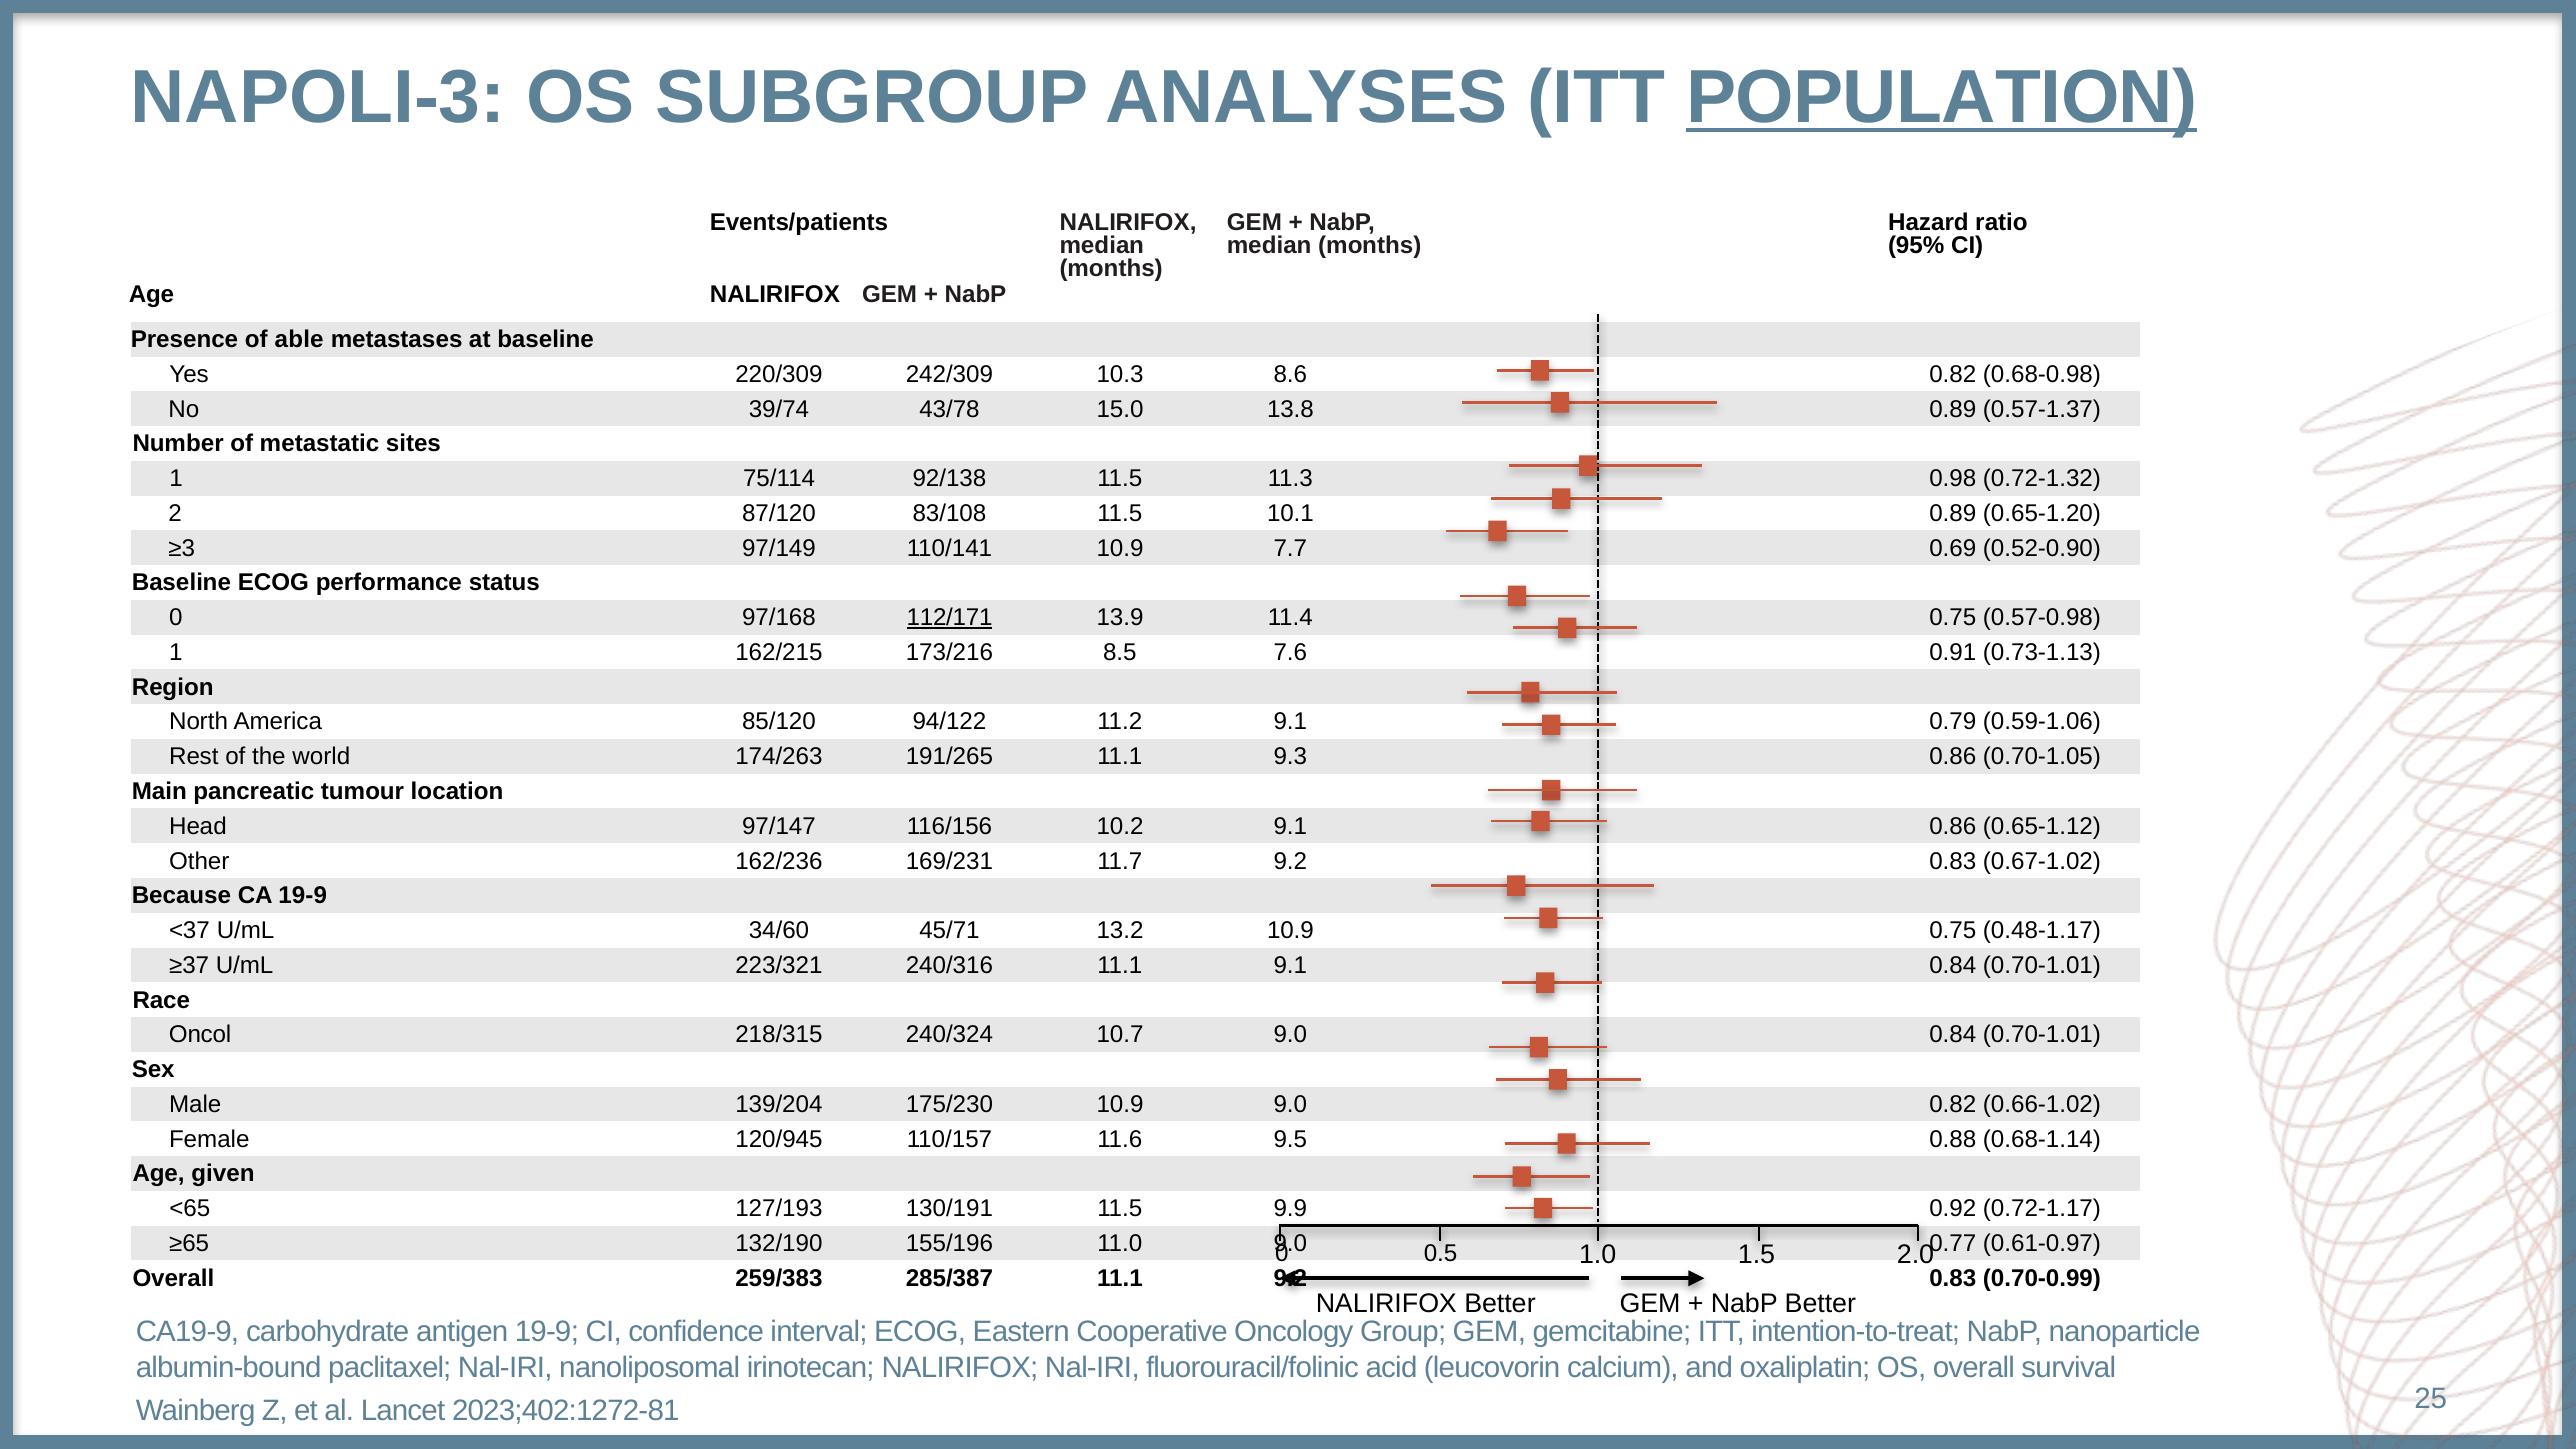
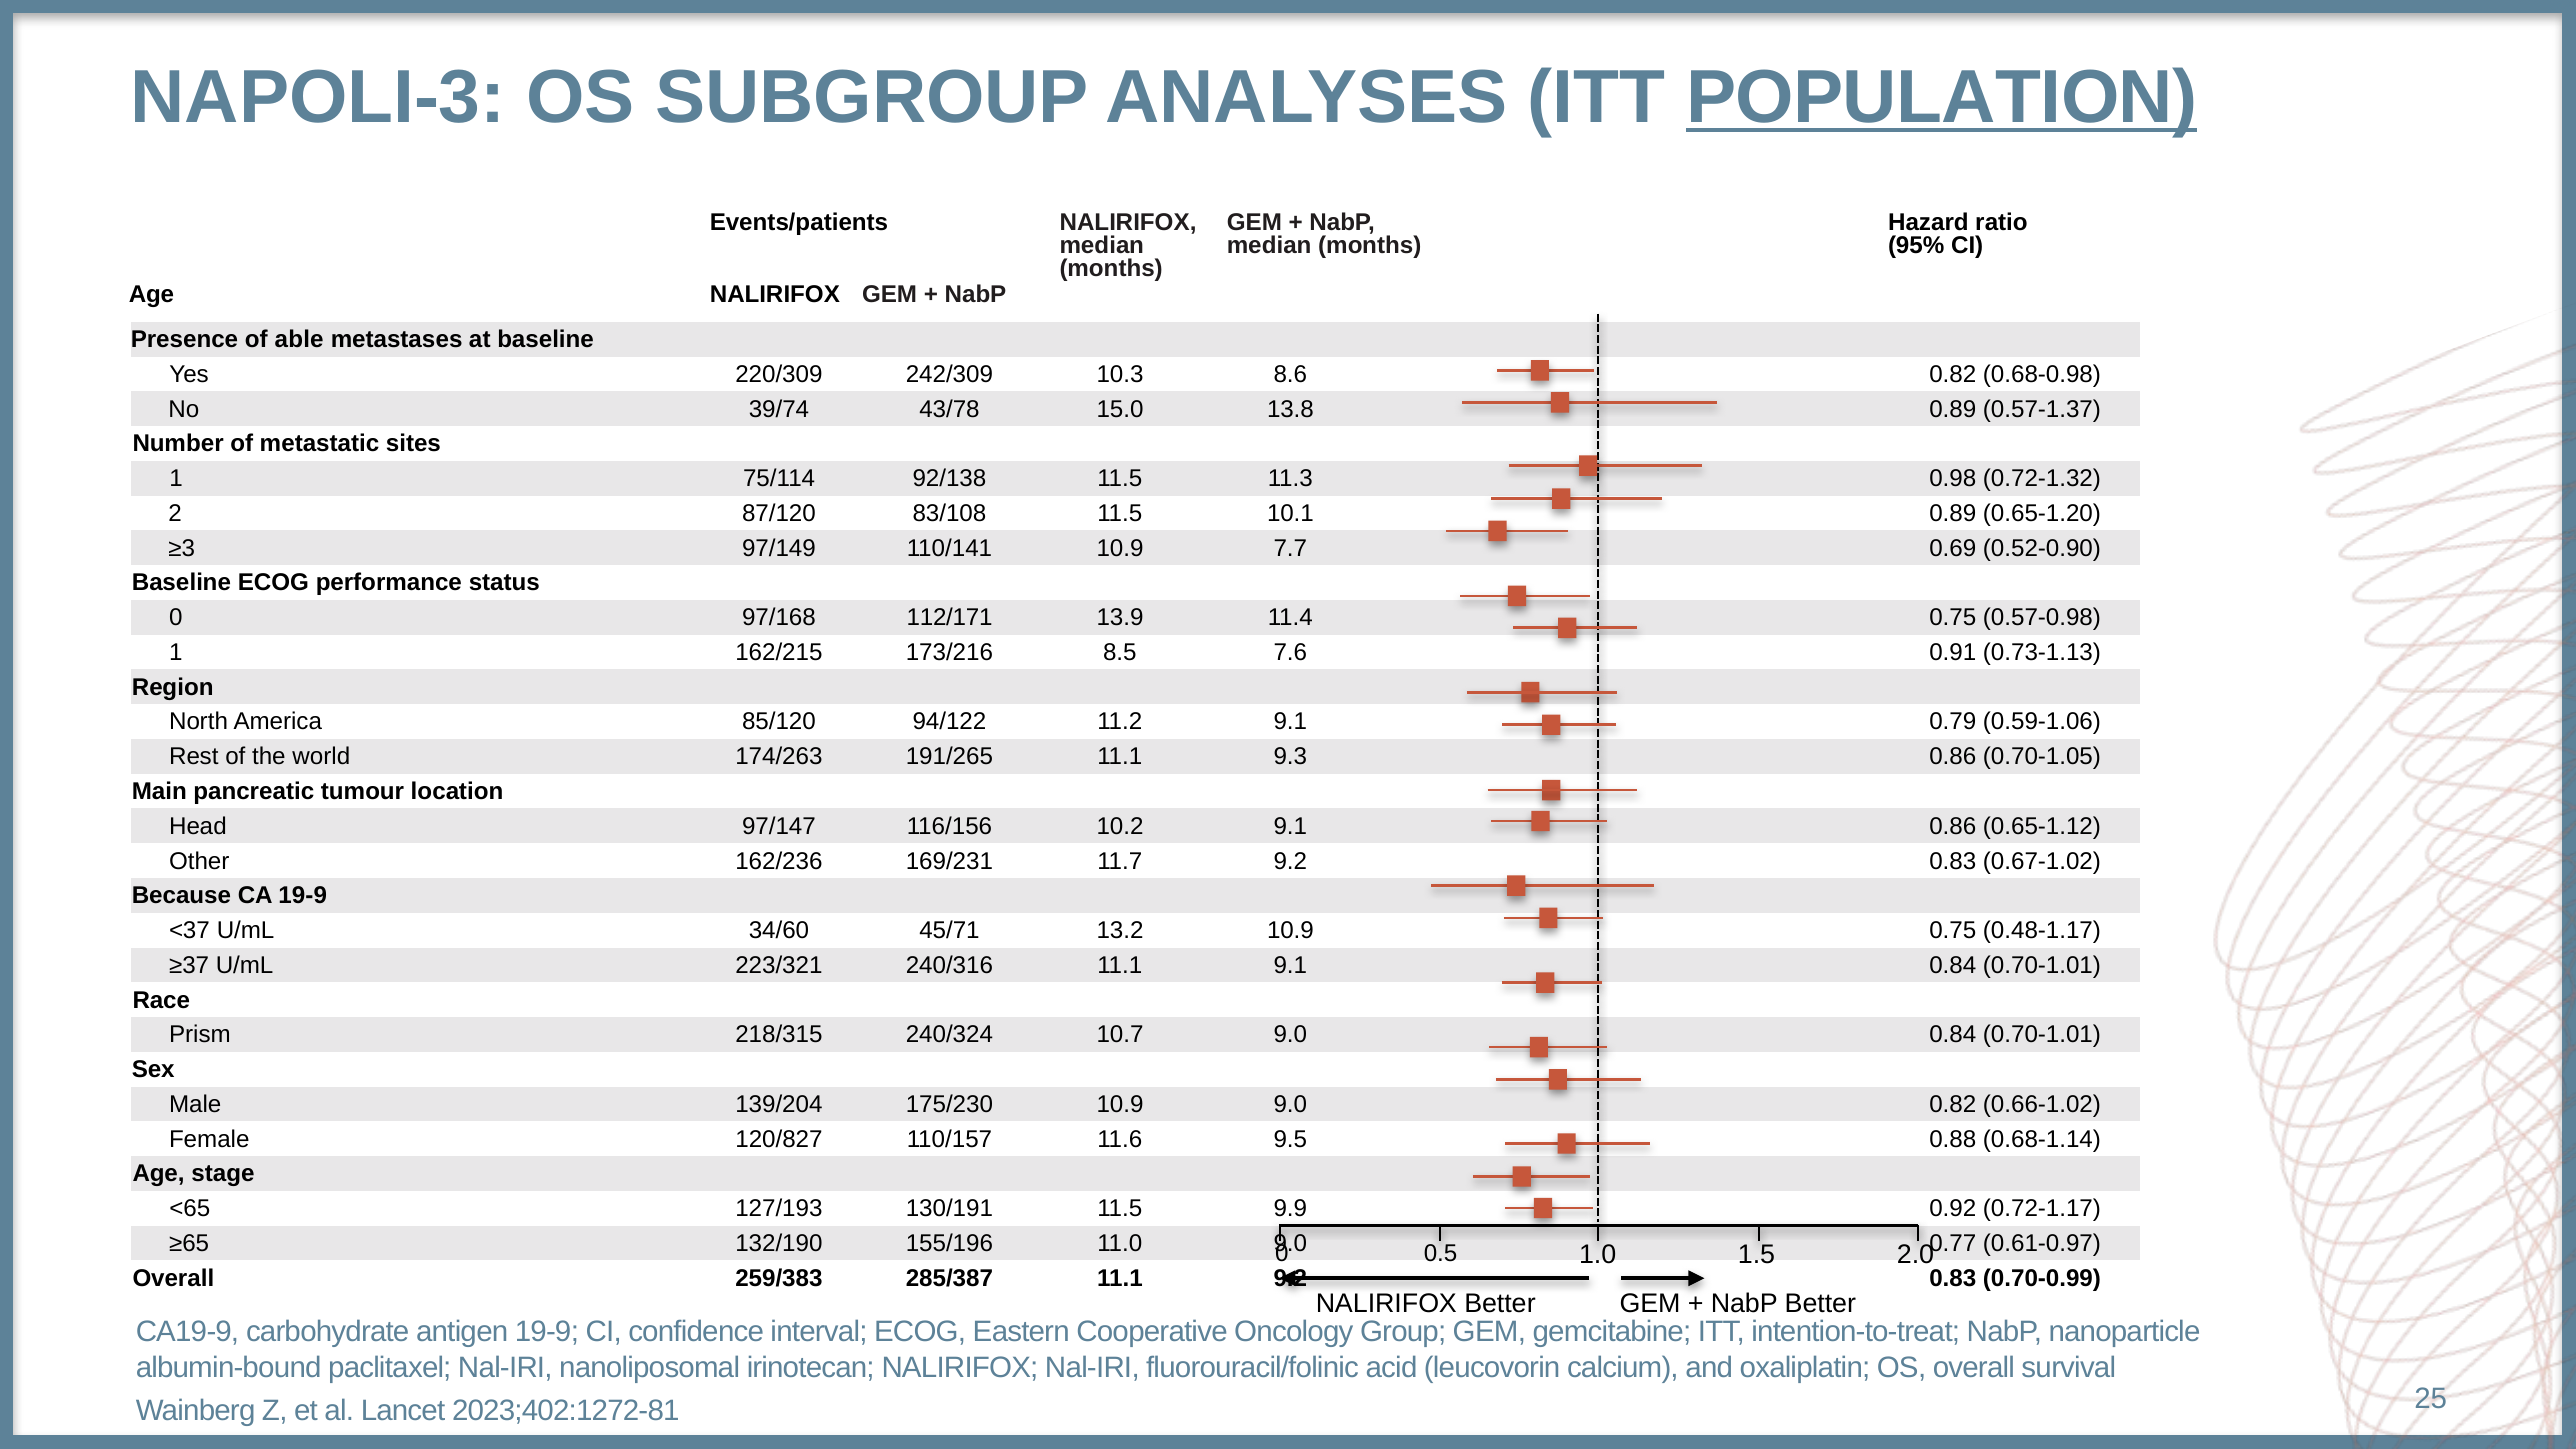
112/171 underline: present -> none (950, 618)
Oncol: Oncol -> Prism (200, 1035)
120/945: 120/945 -> 120/827 (779, 1139)
given: given -> stage (223, 1174)
